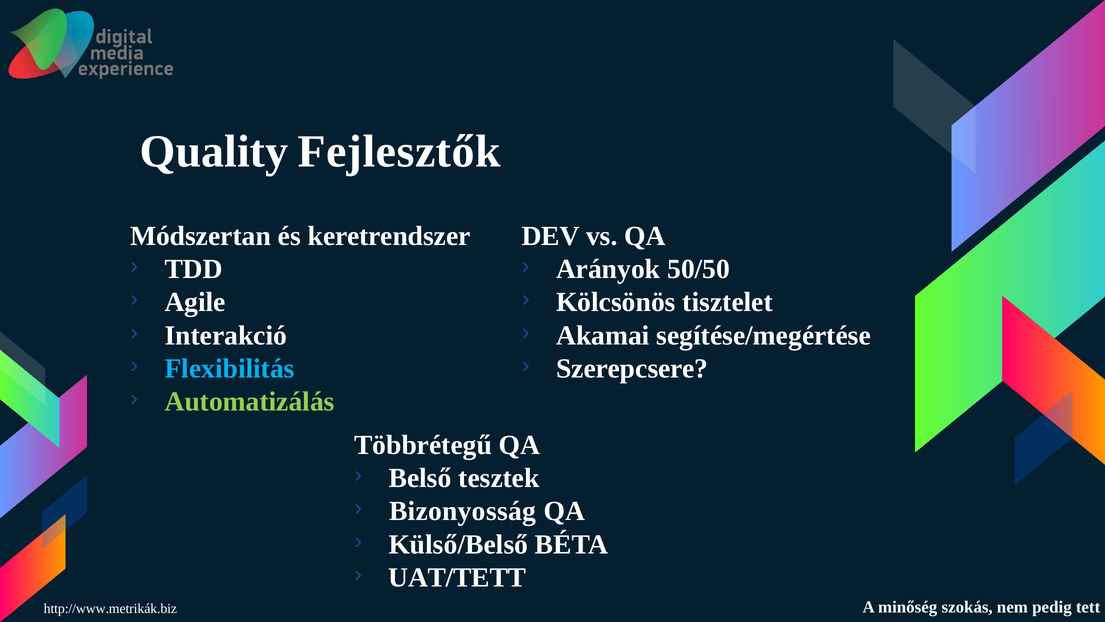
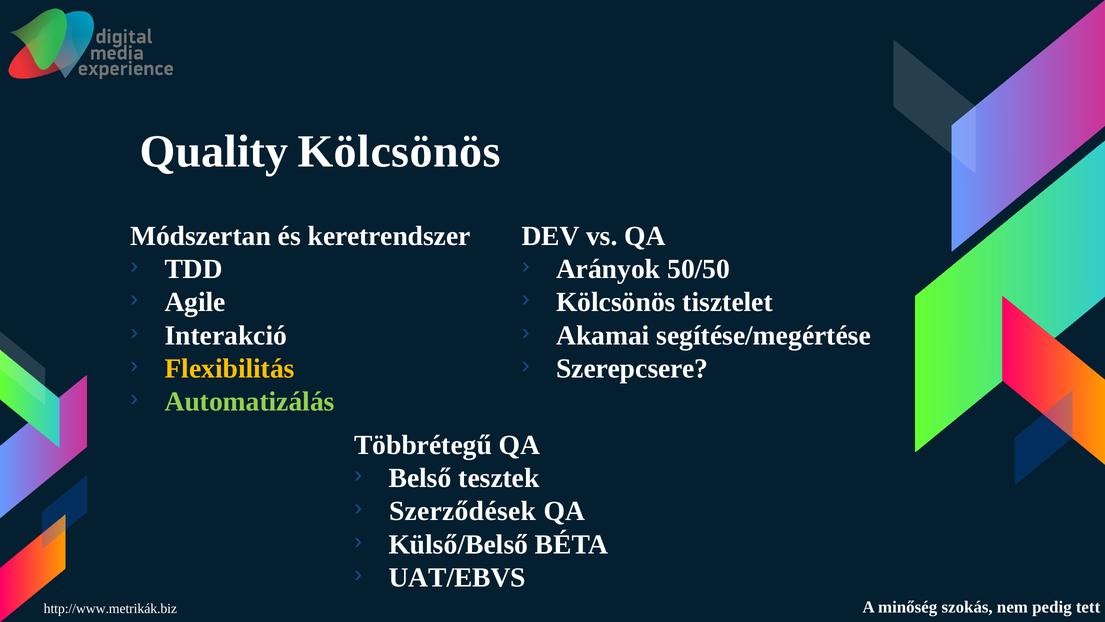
Quality Fejlesztők: Fejlesztők -> Kölcsönös (399, 152)
Flexibilitás colour: light blue -> yellow (230, 368)
Bizonyosság: Bizonyosság -> Szerződések (463, 511)
UAT/TETT: UAT/TETT -> UAT/EBVS (457, 577)
